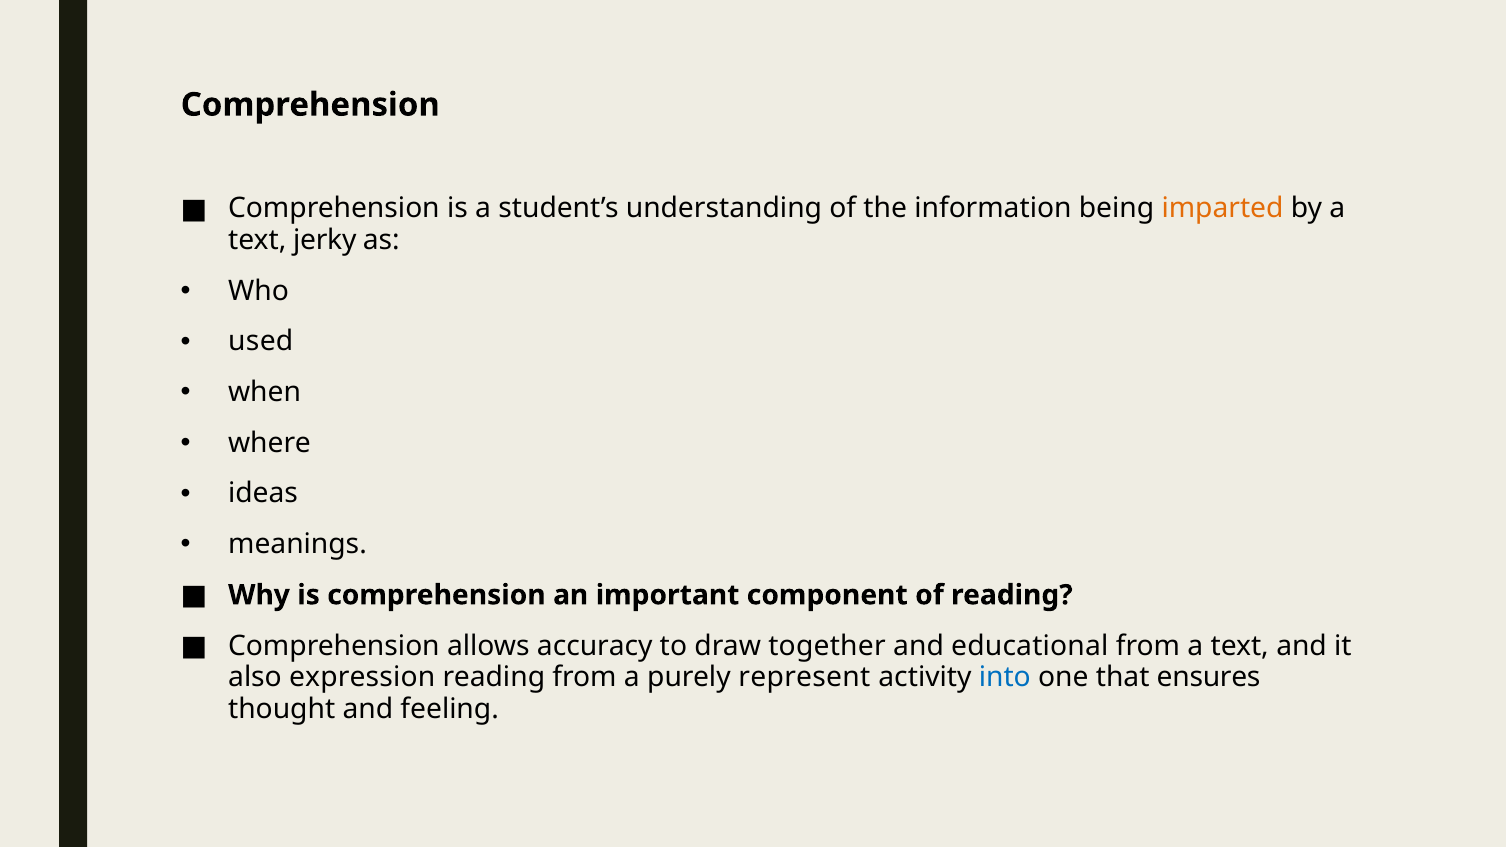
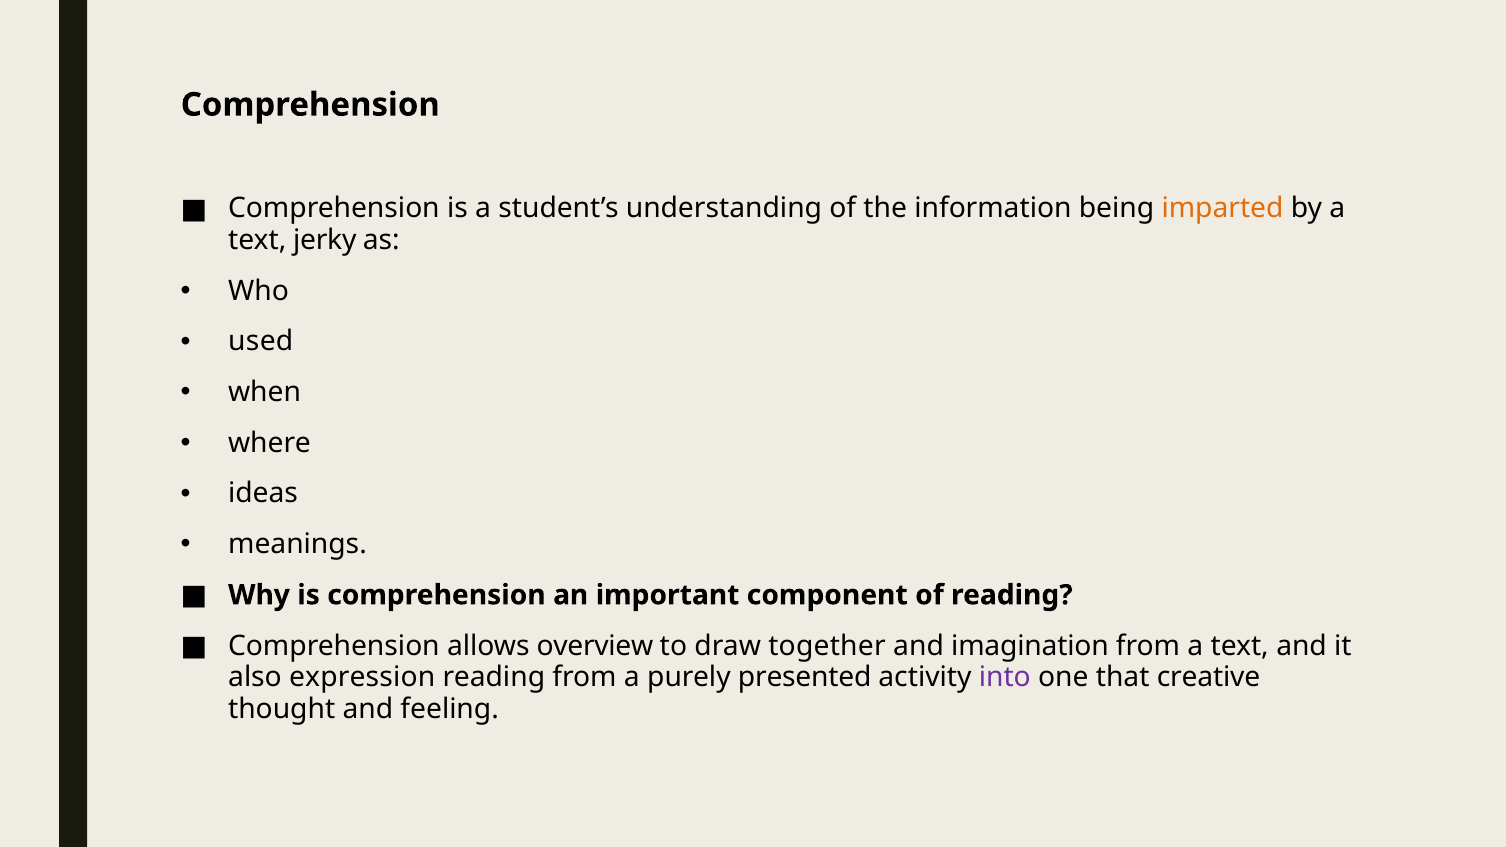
accuracy: accuracy -> overview (595, 646)
educational: educational -> imagination (1030, 646)
represent: represent -> presented (805, 678)
into colour: blue -> purple (1005, 678)
ensures: ensures -> creative (1209, 678)
